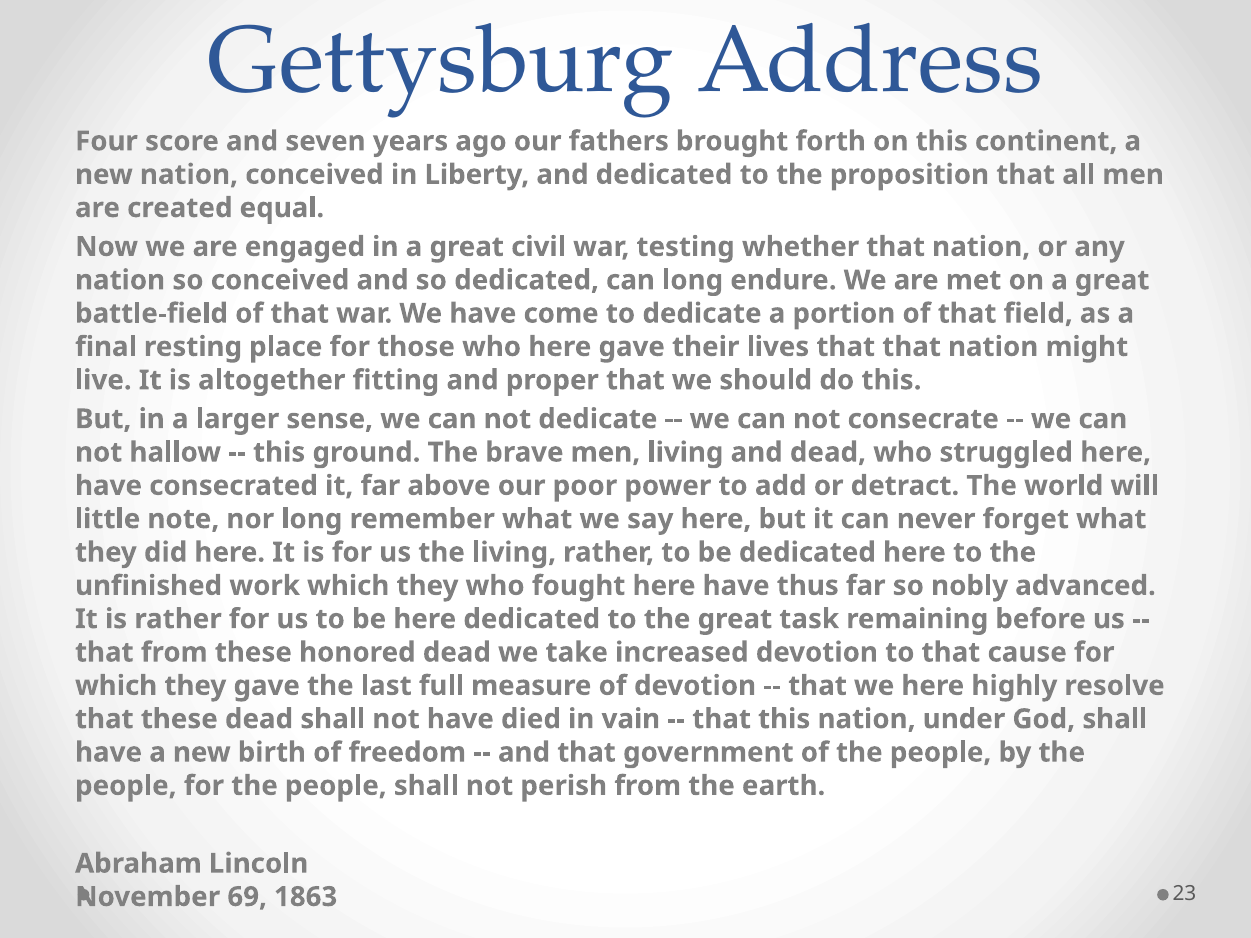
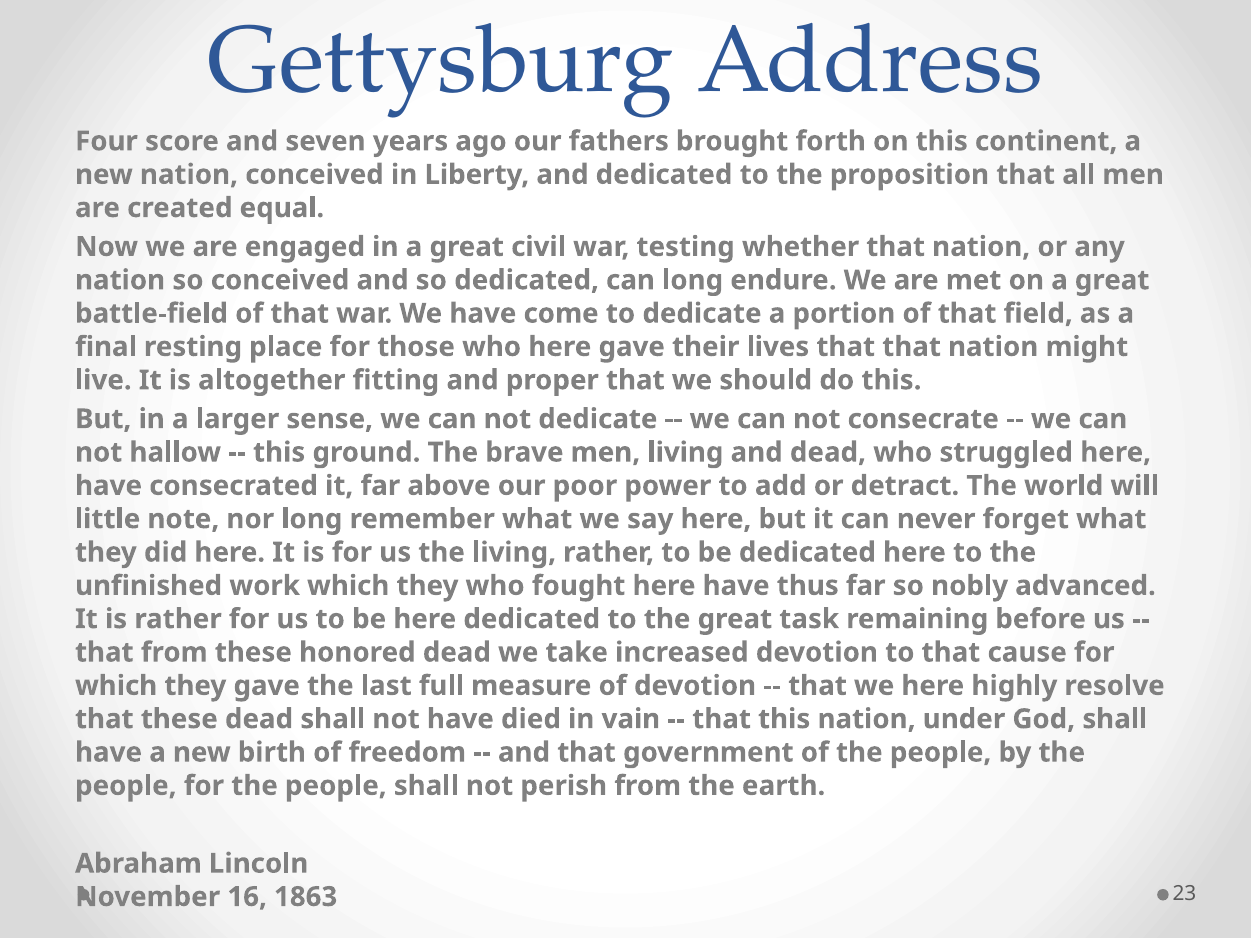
69: 69 -> 16 (247, 897)
